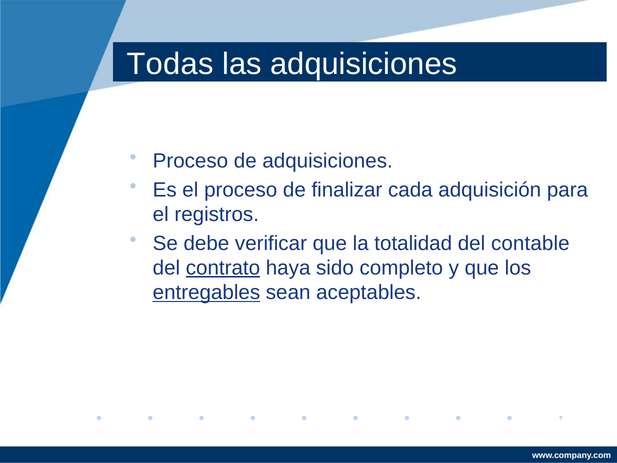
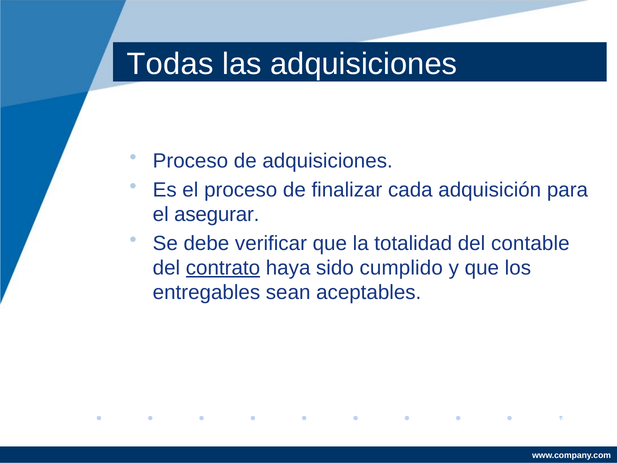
registros: registros -> asegurar (217, 214)
completo: completo -> cumplido (401, 268)
entregables underline: present -> none (206, 292)
